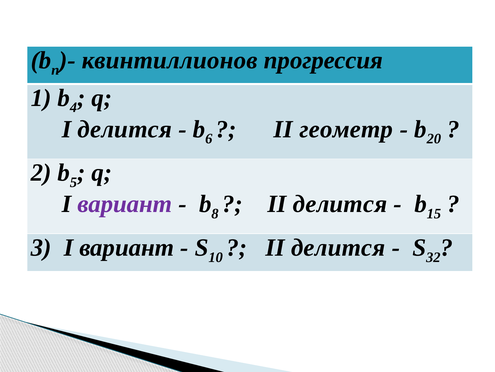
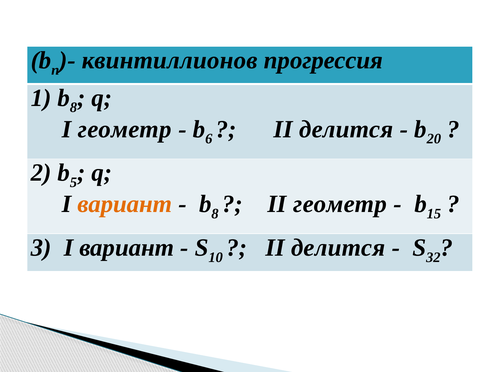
4: 4 -> 8 (73, 107)
I делится: делится -> геометр (125, 129)
геометр: геометр -> делится (346, 129)
вариант colour: purple -> orange (125, 204)
делится: делится -> геометр (340, 204)
